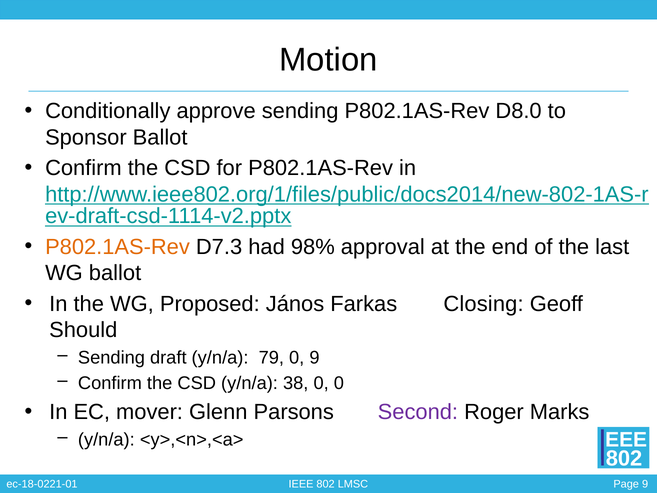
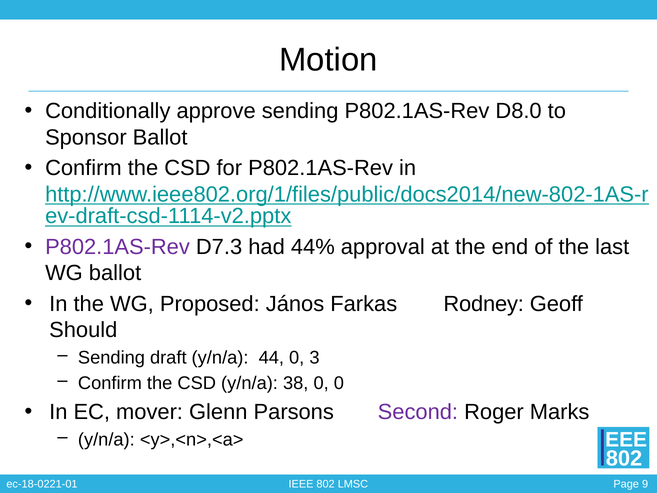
P802.1AS-Rev colour: orange -> purple (118, 247)
98%: 98% -> 44% (313, 247)
Closing: Closing -> Rodney (484, 304)
79: 79 -> 44 (271, 357)
0 9: 9 -> 3 (314, 357)
